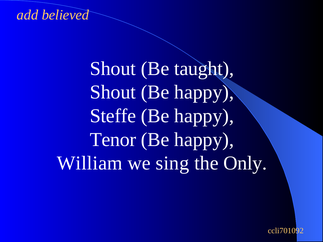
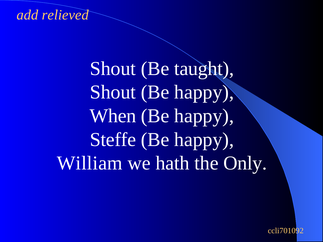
believed: believed -> relieved (65, 15)
Steffe: Steffe -> When (113, 116)
Tenor: Tenor -> Steffe (113, 140)
sing: sing -> hath (173, 163)
